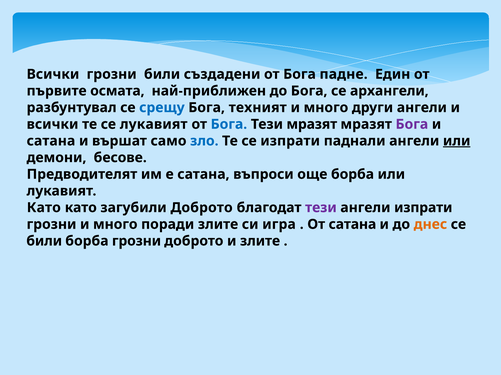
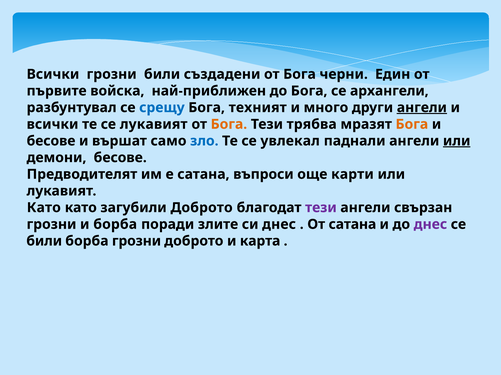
падне: падне -> черни (344, 74)
осмата: осмата -> войска (117, 91)
ангели underline: none -> present (422, 108)
Бога colour: blue -> orange (229, 124)
Тези мразят: мразят -> трябва (312, 124)
Бога colour: purple -> orange (412, 124)
сатана: сатана -> бесове (51, 141)
се изпрати: изпрати -> увлекал (290, 141)
още борба: борба -> карти (352, 175)
ангели изпрати: изпрати -> свързан (423, 208)
грозни и много: много -> борба (115, 225)
си игра: игра -> днес (279, 225)
днес colour: orange -> purple (430, 225)
и злите: злите -> карта (260, 241)
